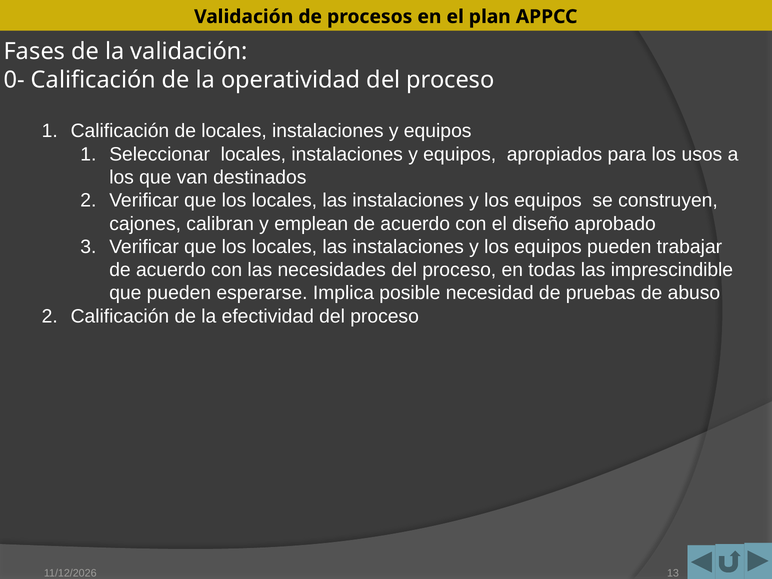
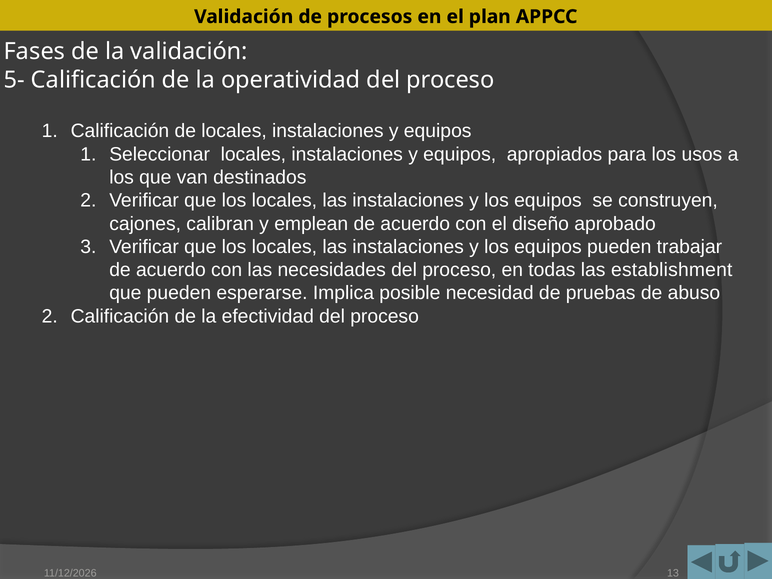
0-: 0- -> 5- (14, 80)
imprescindible: imprescindible -> establishment (672, 270)
